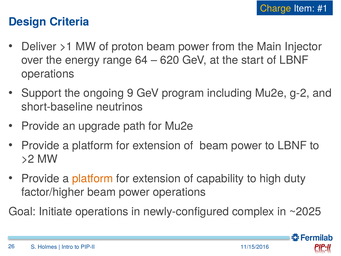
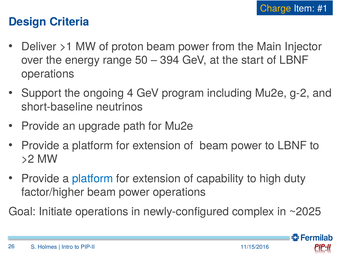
64: 64 -> 50 (141, 60)
620: 620 -> 394 (170, 60)
9: 9 -> 4 (130, 93)
platform colour: orange -> blue (93, 178)
